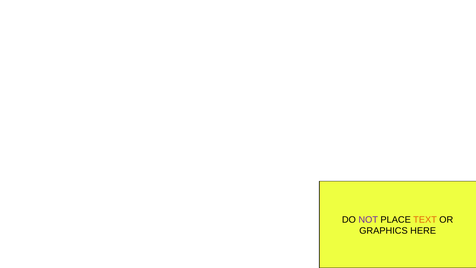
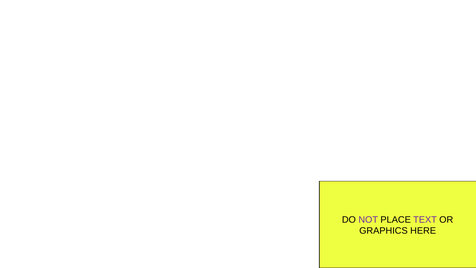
TEXT colour: orange -> purple (425, 219)
